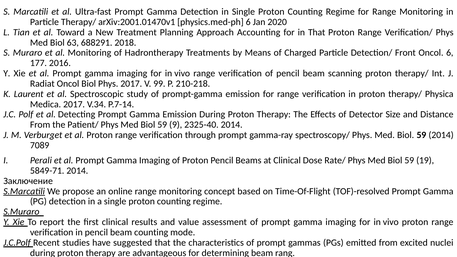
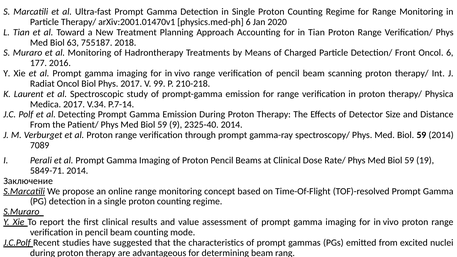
in That: That -> Tian (317, 32)
688291: 688291 -> 755187 (97, 43)
